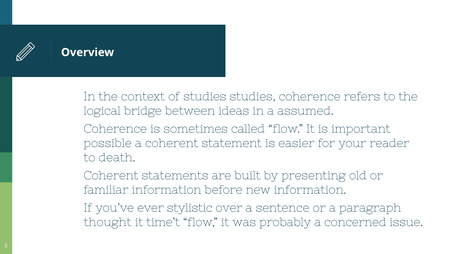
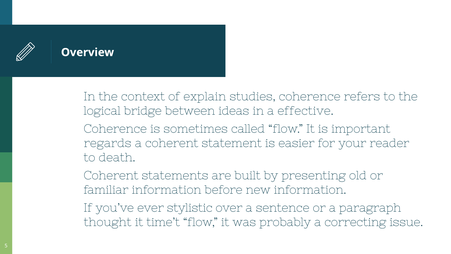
of studies: studies -> explain (205, 96)
assumed: assumed -> effective (306, 111)
possible: possible -> regards (108, 143)
concerned: concerned -> correcting (355, 222)
